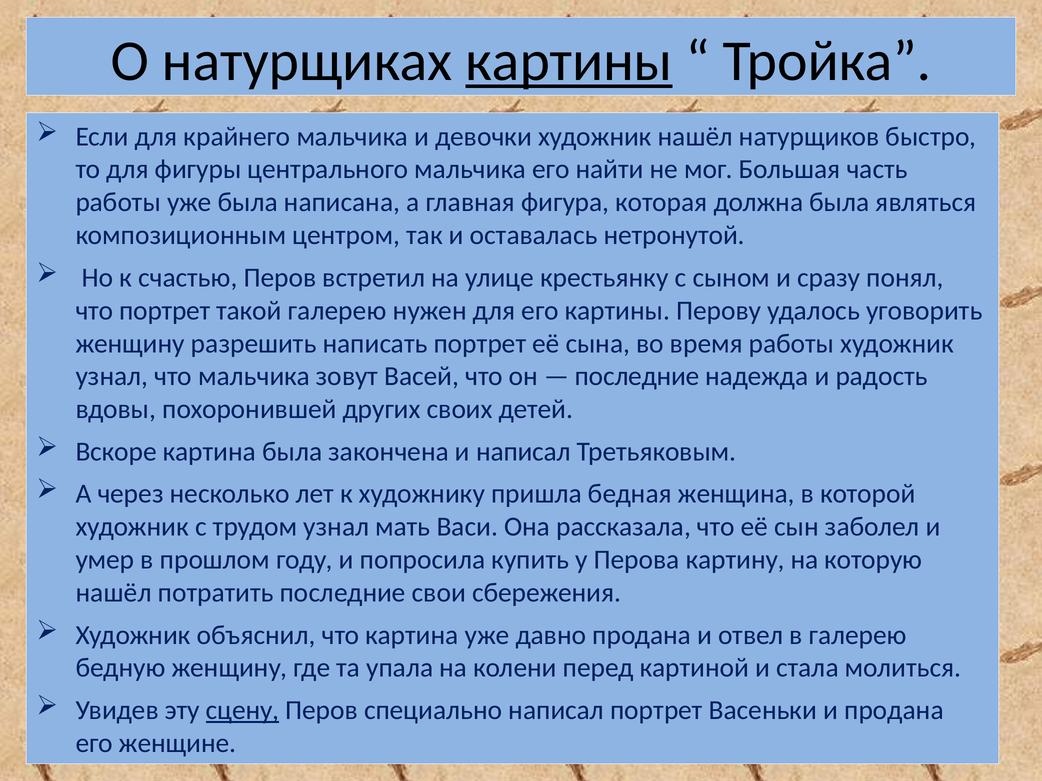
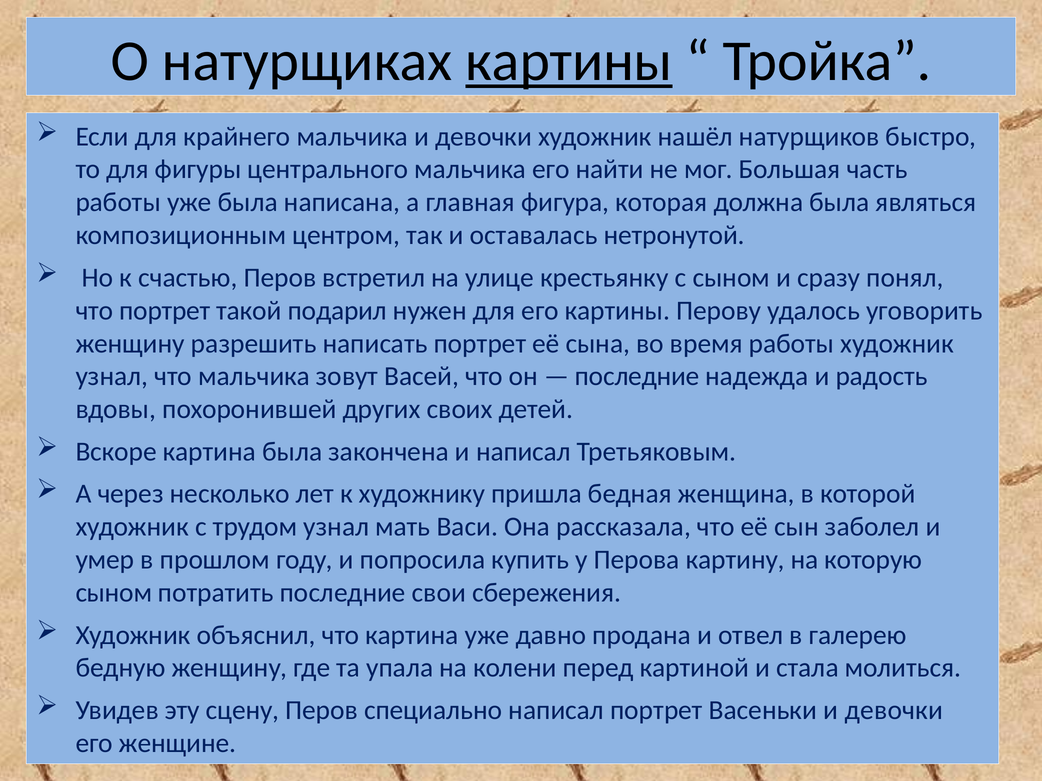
такой галерею: галерею -> подарил (337, 311)
нашёл: нашёл -> сыном (114, 593)
сцену underline: present -> none (243, 711)
Васеньки и продана: продана -> девочки (894, 711)
